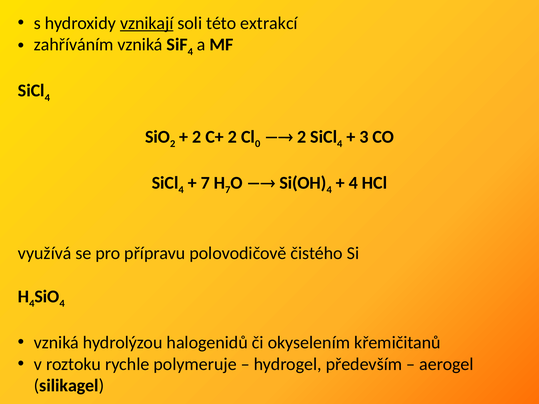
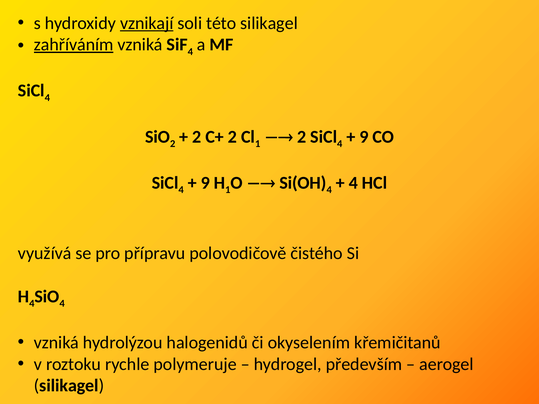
této extrakcí: extrakcí -> silikagel (269, 23)
zahříváním underline: none -> present (74, 45)
0: 0 -> 1 (258, 144)
3: 3 -> 9 (364, 137)
7: 7 -> 9 (205, 183)
7: 7 -> 1 (228, 190)
